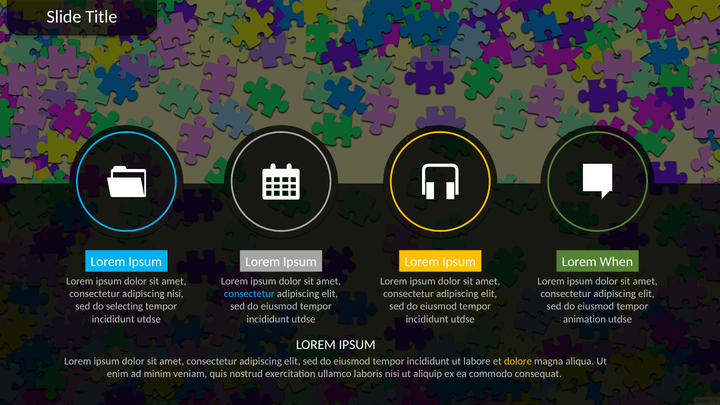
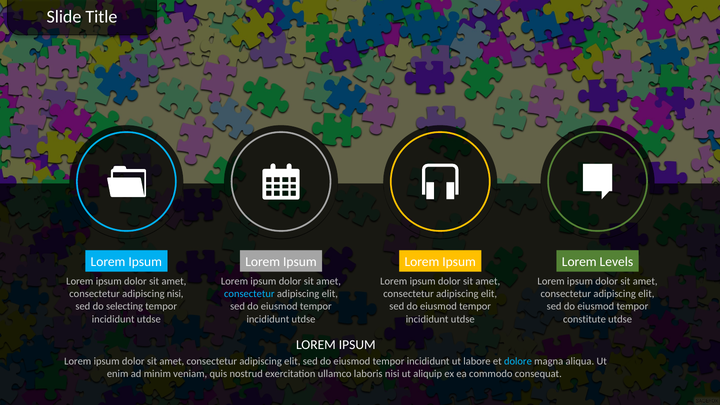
When: When -> Levels (616, 262)
animation: animation -> constitute (584, 319)
dolore colour: yellow -> light blue (518, 361)
